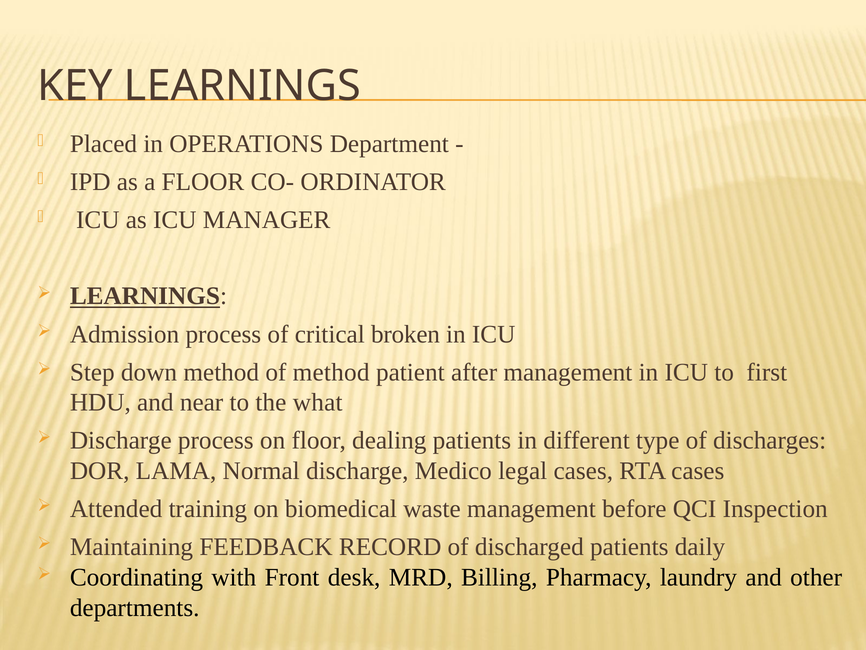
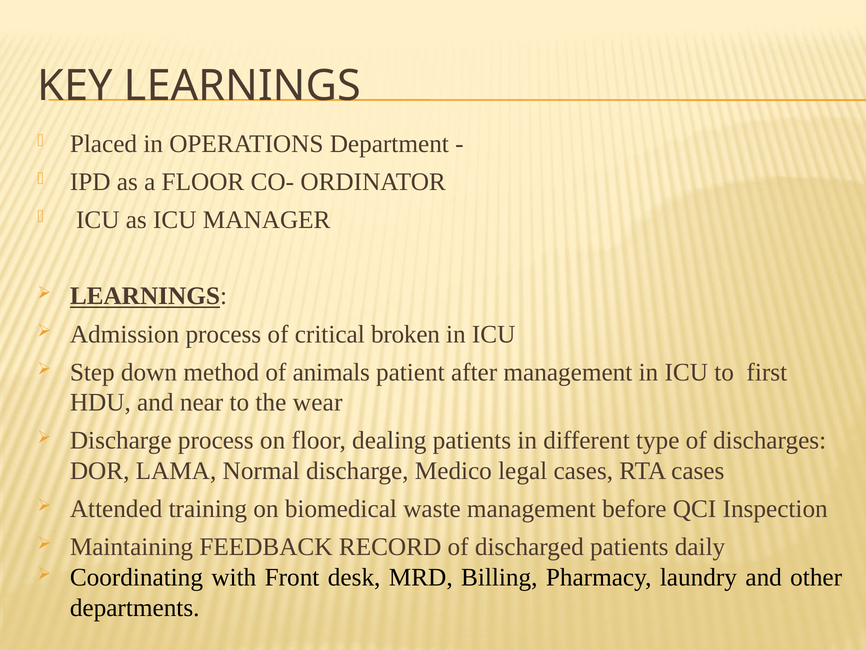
of method: method -> animals (331, 372)
what: what -> wear (318, 402)
